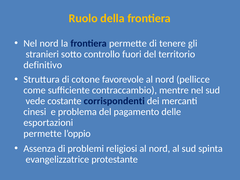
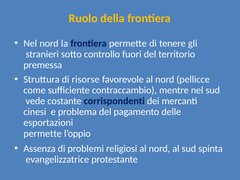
definitivo: definitivo -> premessa (43, 65)
cotone: cotone -> risorse (86, 79)
